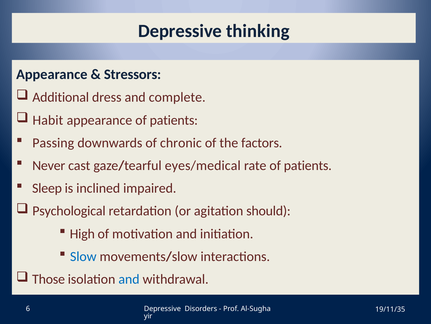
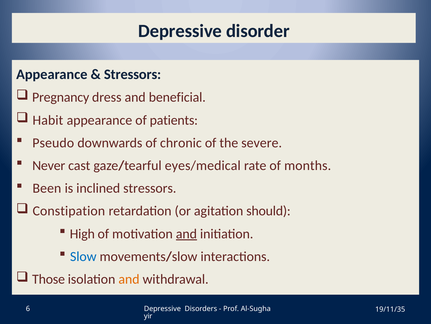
thinking: thinking -> disorder (258, 31)
Additional: Additional -> Pregnancy (61, 97)
complete: complete -> beneficial (177, 97)
Passing: Passing -> Pseudo (53, 143)
factors: factors -> severe (262, 143)
rate of patients: patients -> months (308, 165)
Sleep: Sleep -> Been (47, 188)
inclined impaired: impaired -> stressors (150, 188)
Psychological: Psychological -> Constipation (69, 211)
and underline: none -> present (186, 233)
and colour: blue -> orange (129, 279)
